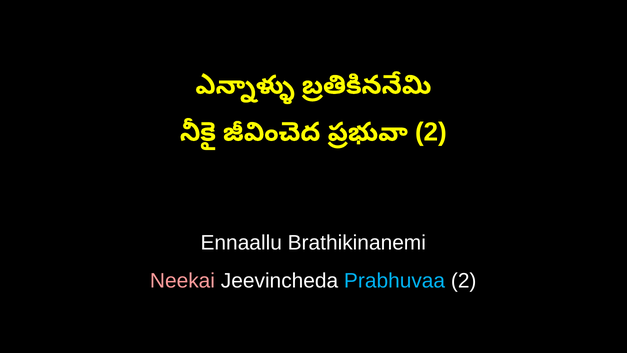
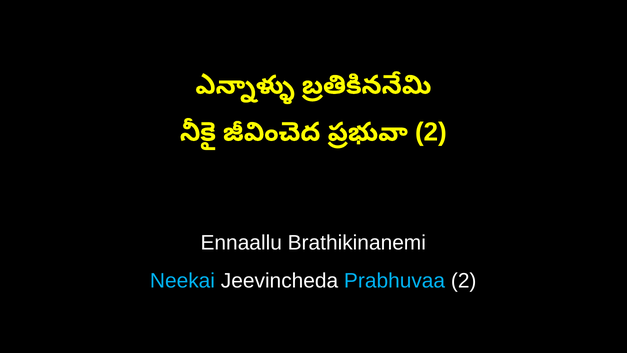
Neekai colour: pink -> light blue (182, 280)
